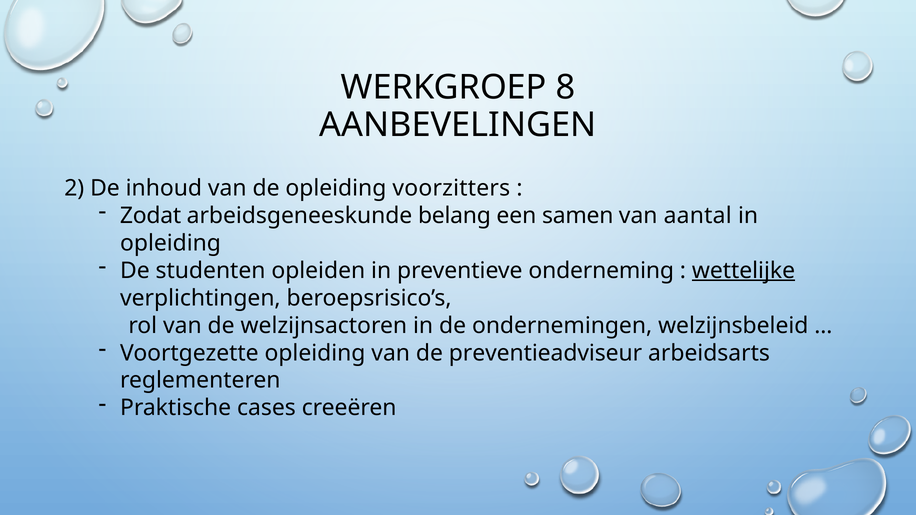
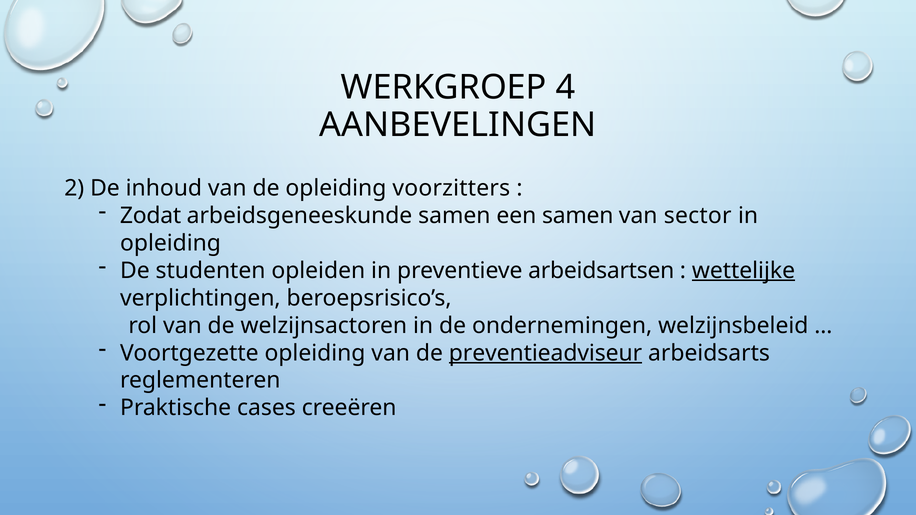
8: 8 -> 4 (565, 88)
arbeidsgeneeskunde belang: belang -> samen (454, 216)
aantal: aantal -> sector (698, 216)
onderneming: onderneming -> arbeidsartsen (601, 271)
preventieadviseur underline: none -> present (546, 353)
